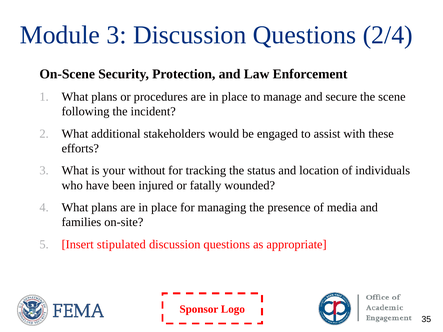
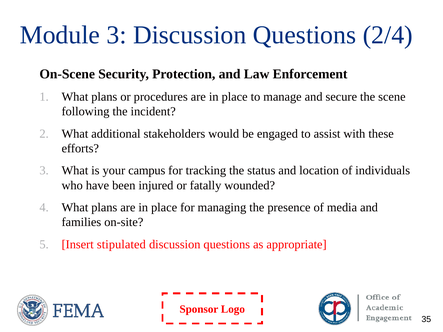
without: without -> campus (147, 171)
